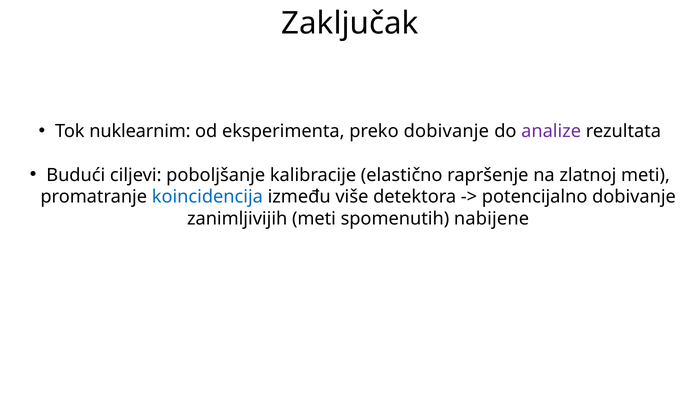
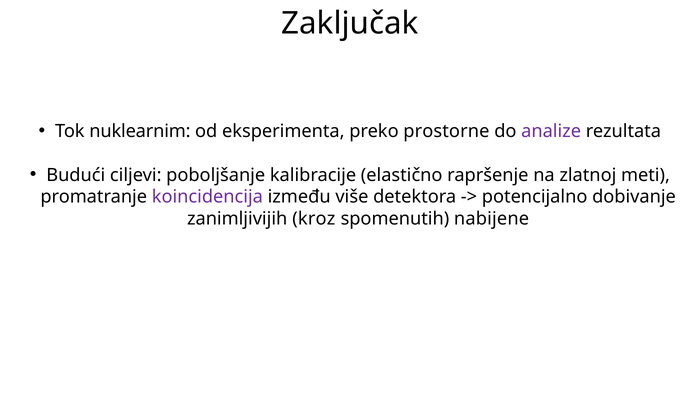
preko dobivanje: dobivanje -> prostorne (446, 131)
koincidencija colour: blue -> purple (207, 197)
zanimljivijih meti: meti -> kroz (314, 219)
